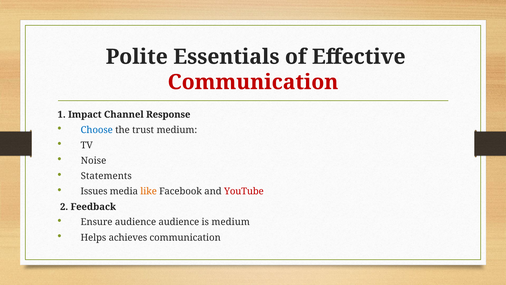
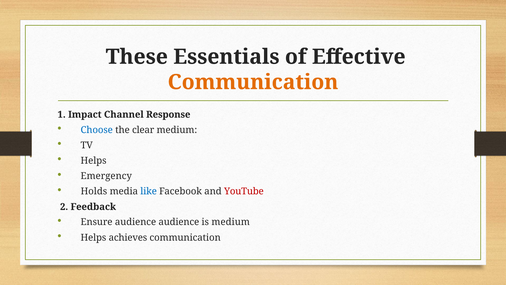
Polite: Polite -> These (137, 57)
Communication colour: red -> orange (253, 82)
trust: trust -> clear (143, 130)
Noise: Noise -> Helps (94, 160)
Statements: Statements -> Emergency (106, 176)
Issues: Issues -> Holds (94, 191)
like colour: orange -> blue (149, 191)
